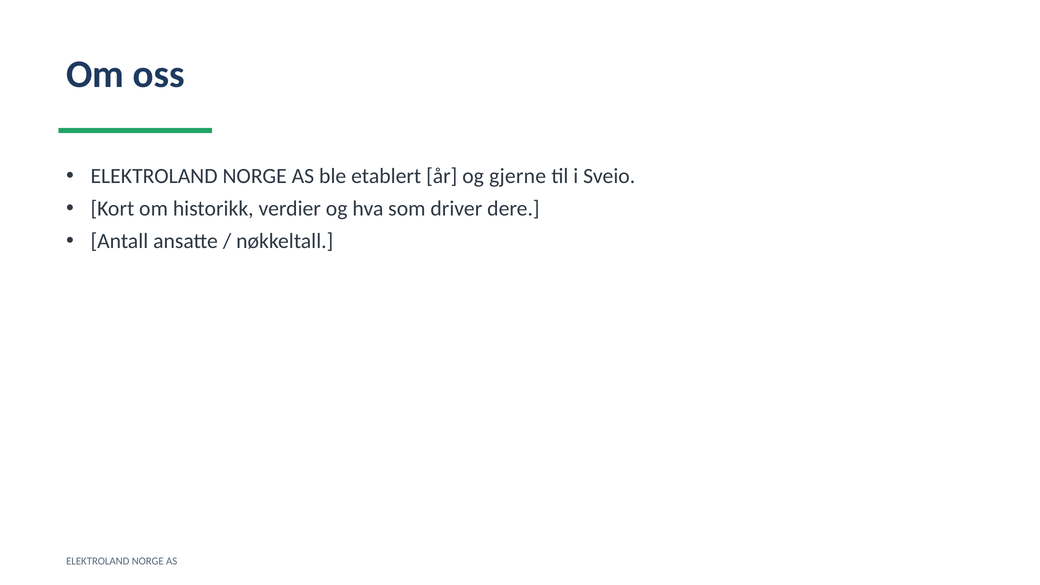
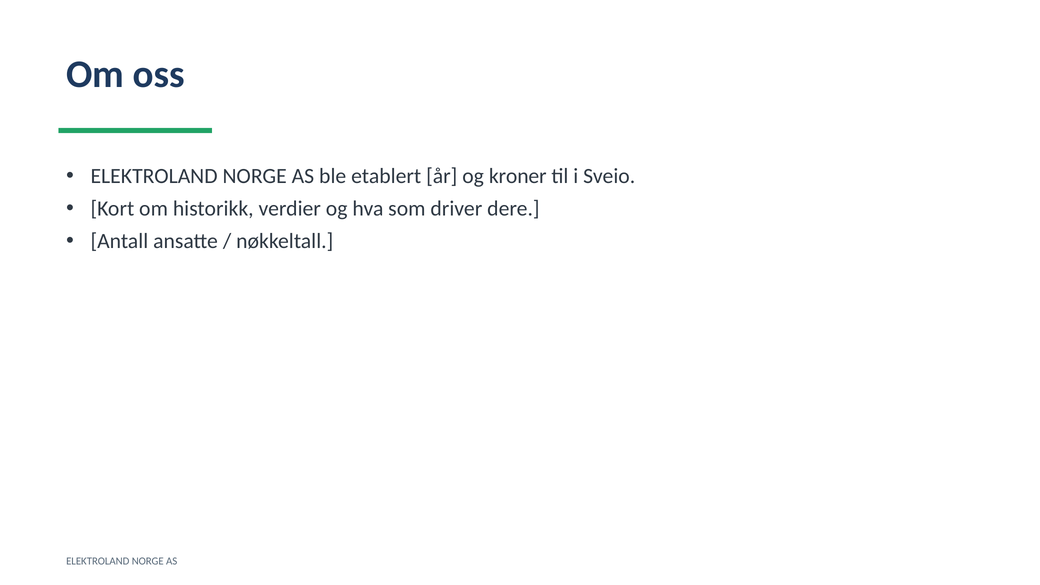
gjerne: gjerne -> kroner (518, 176)
